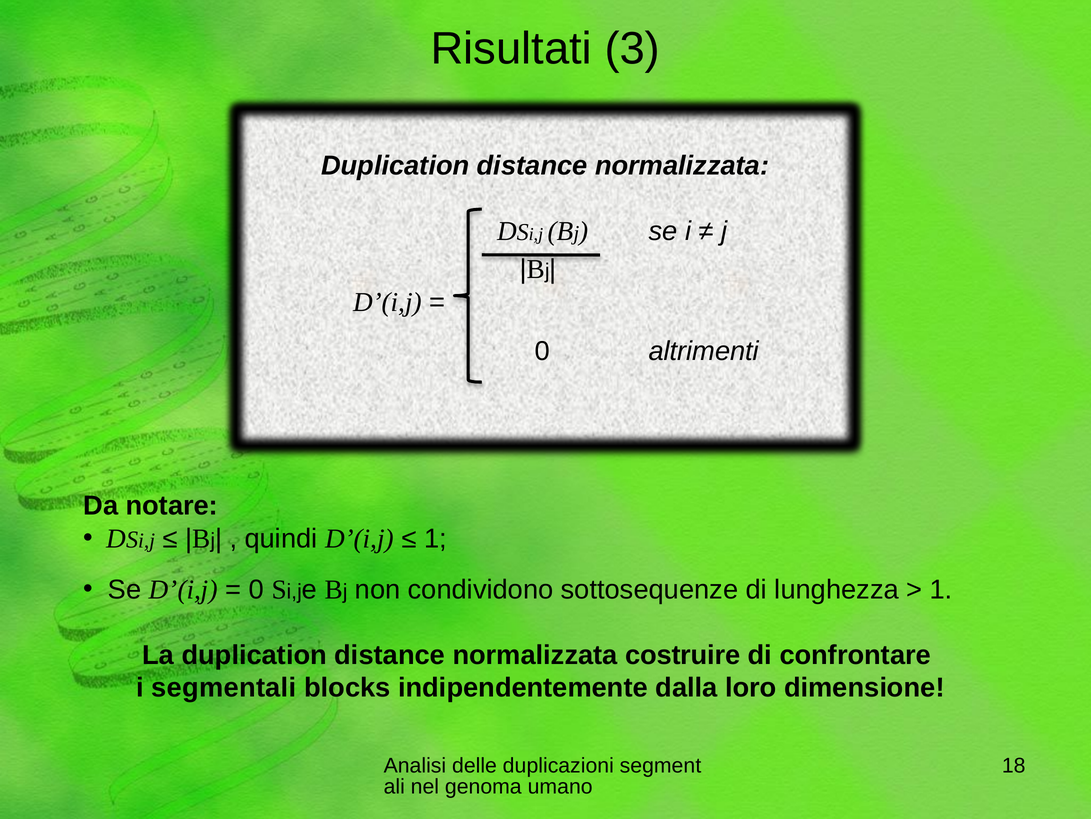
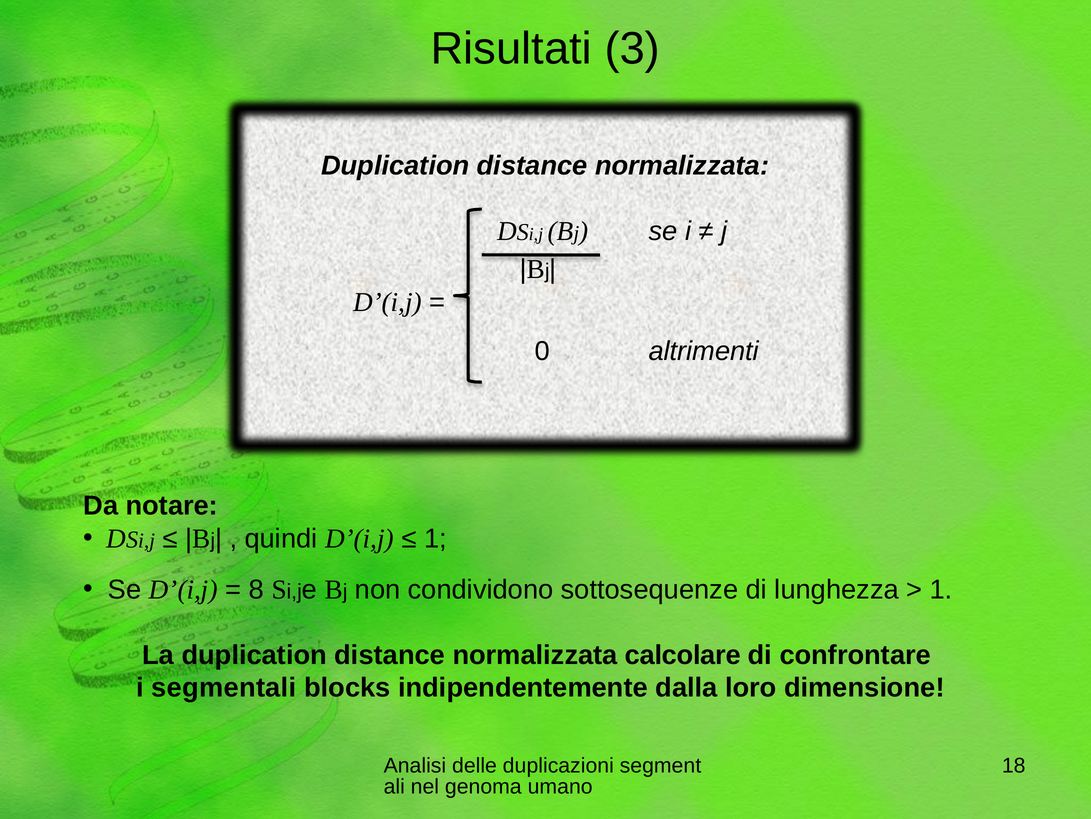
0: 0 -> 8 (256, 589)
costruire: costruire -> calcolare (683, 655)
